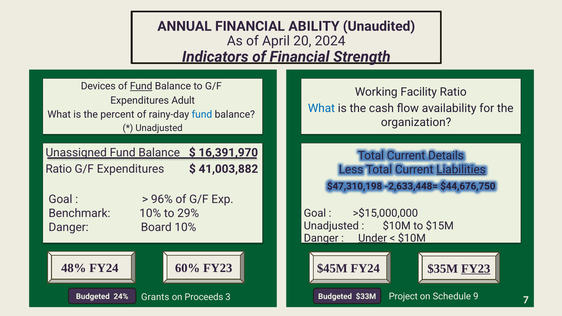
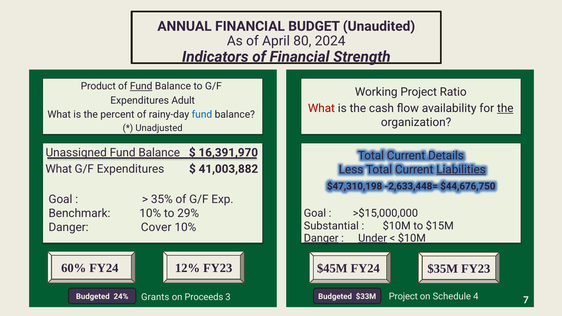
ABILITY: ABILITY -> BUDGET (314, 26)
20: 20 -> 80 (302, 41)
Devices: Devices -> Product (98, 86)
Working Facility: Facility -> Project (419, 92)
What colour: blue -> red (321, 108)
the underline: none -> present (505, 108)
Ratio: Ratio -> What (59, 169)
96%: 96% -> 35% (162, 199)
Unadjusted: Unadjusted -> Substantial (331, 226)
Board: Board -> Cover (156, 228)
Danger underline: none -> present (321, 238)
48%: 48% -> 60% (74, 268)
60%: 60% -> 12% (188, 268)
FY23 underline: present -> none (476, 269)
9: 9 -> 4 (476, 296)
